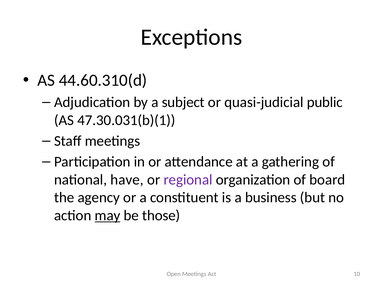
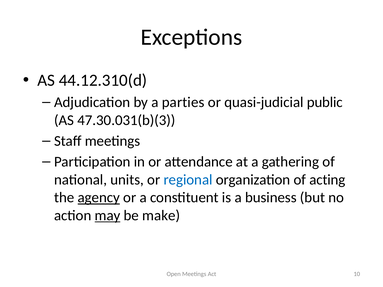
44.60.310(d: 44.60.310(d -> 44.12.310(d (103, 80)
subject: subject -> parties (183, 102)
47.30.031(b)(1: 47.30.031(b)(1 -> 47.30.031(b)(3 (126, 120)
have: have -> units (127, 180)
regional colour: purple -> blue (188, 180)
board: board -> acting (327, 180)
agency underline: none -> present (99, 198)
those: those -> make (161, 216)
